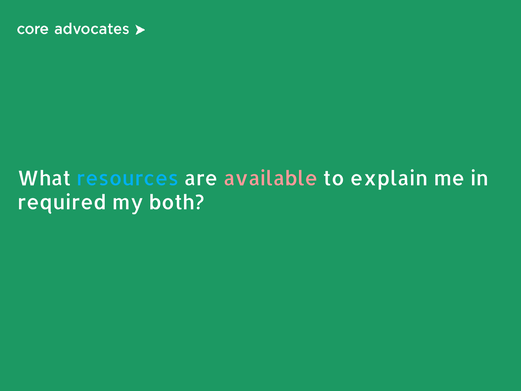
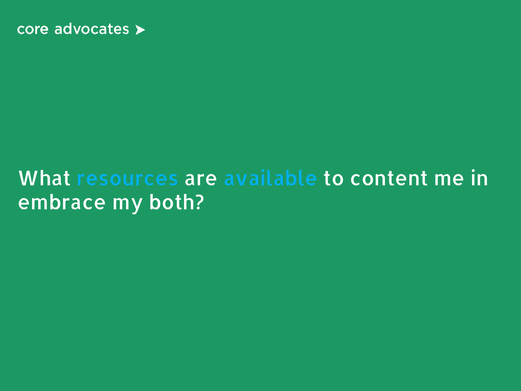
available colour: pink -> light blue (271, 179)
explain: explain -> content (389, 179)
required: required -> embrace (62, 203)
